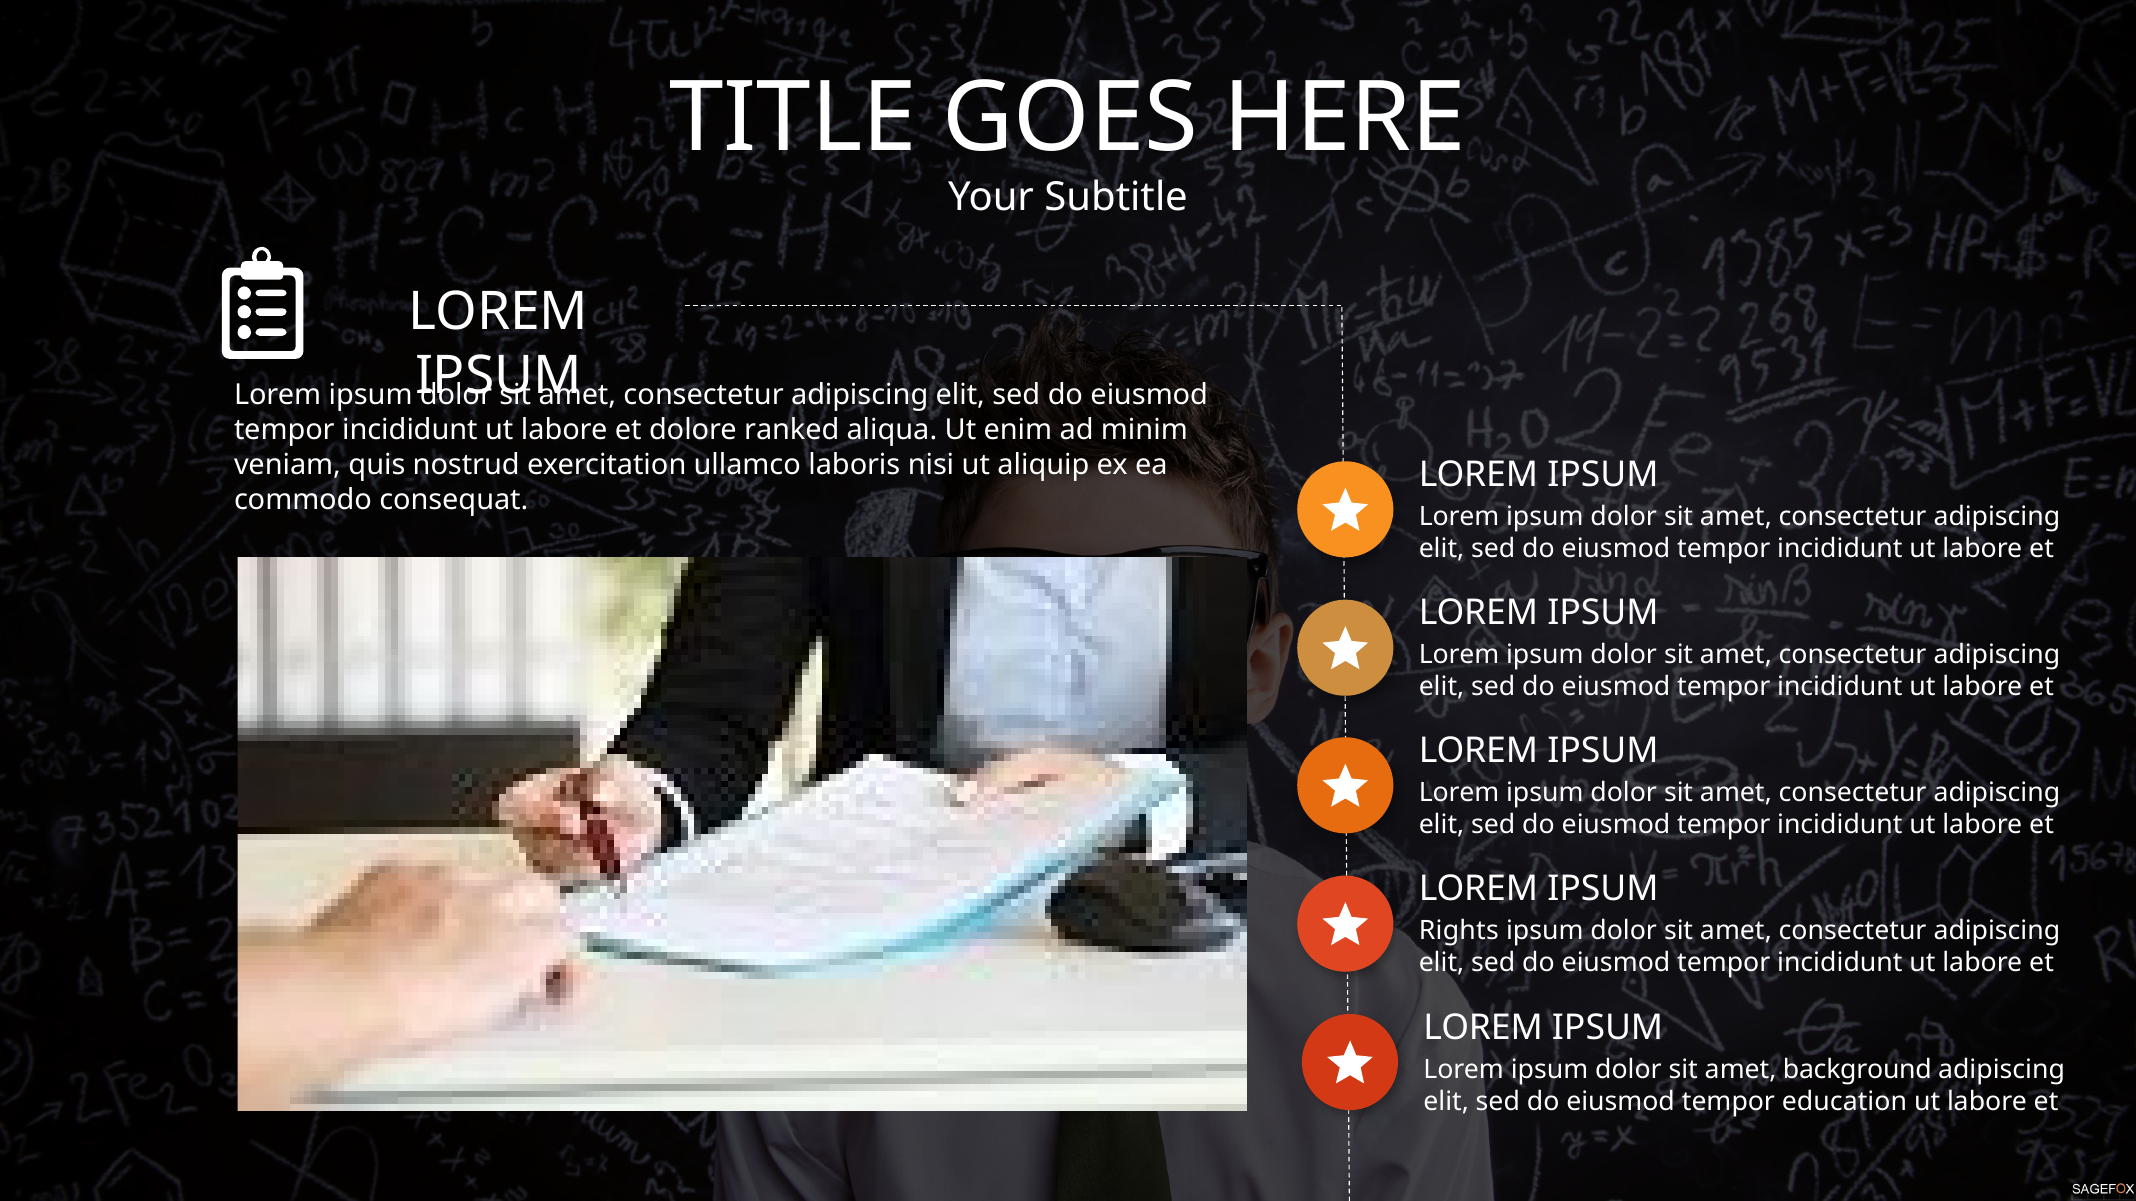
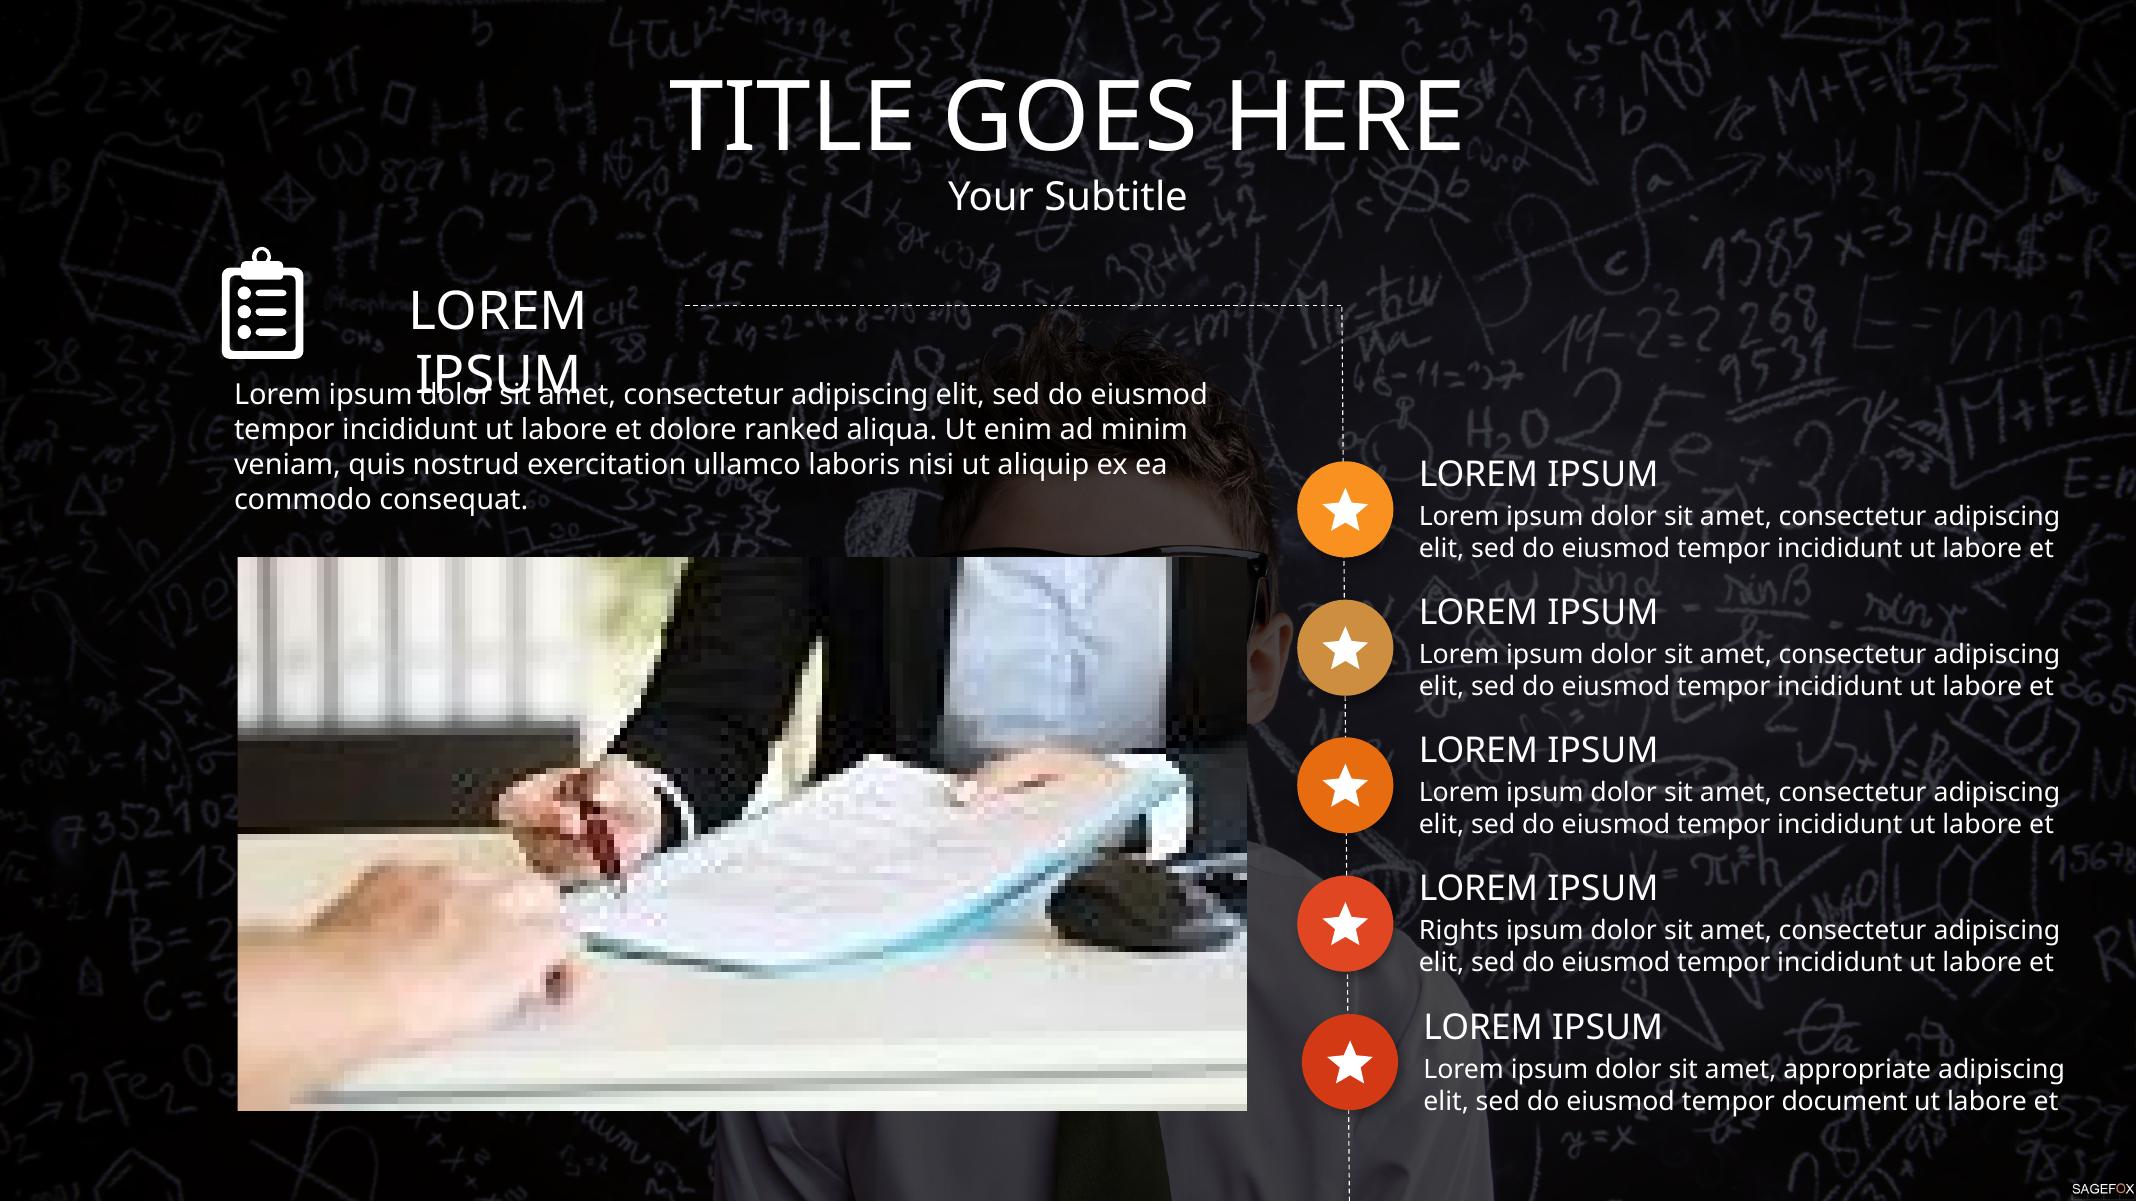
background: background -> appropriate (1857, 1070)
education: education -> document (1845, 1102)
